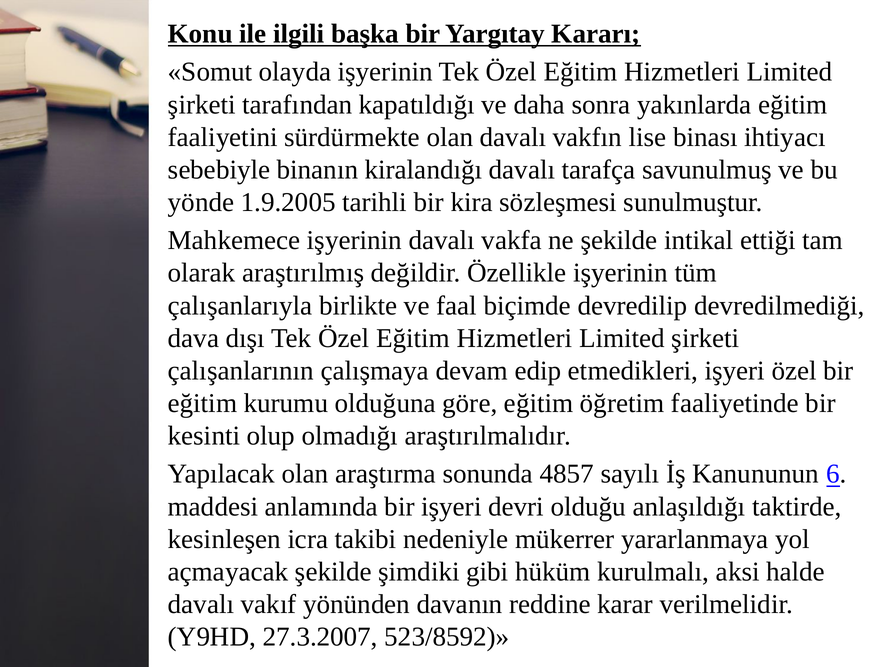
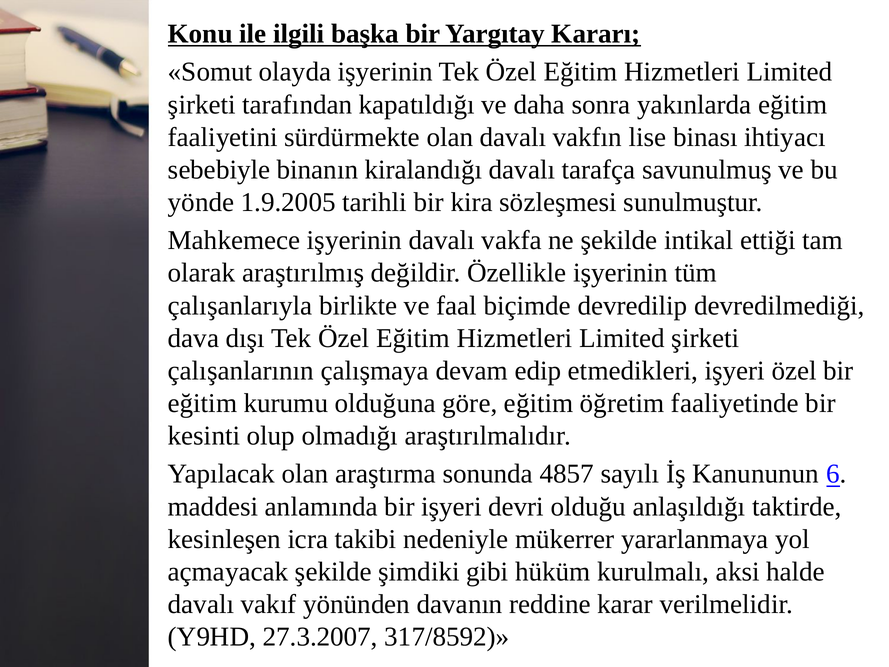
523/8592: 523/8592 -> 317/8592 (447, 637)
